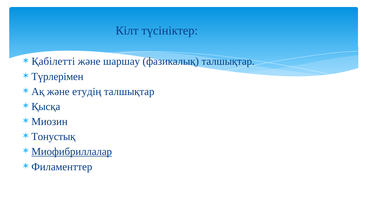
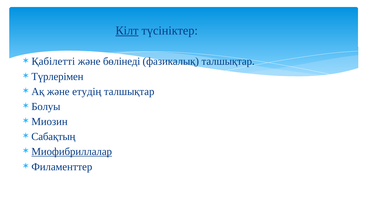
Кілт underline: none -> present (127, 30)
шаршау: шаршау -> бөлінеді (122, 61)
Қысқа: Қысқа -> Болуы (46, 106)
Тонустық: Тонустық -> Сабақтың (53, 136)
